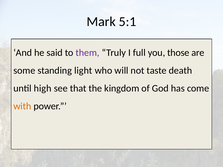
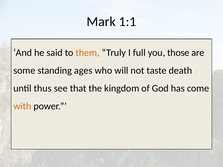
5:1: 5:1 -> 1:1 (128, 22)
them colour: purple -> orange (88, 53)
light: light -> ages (83, 71)
high: high -> thus (43, 88)
